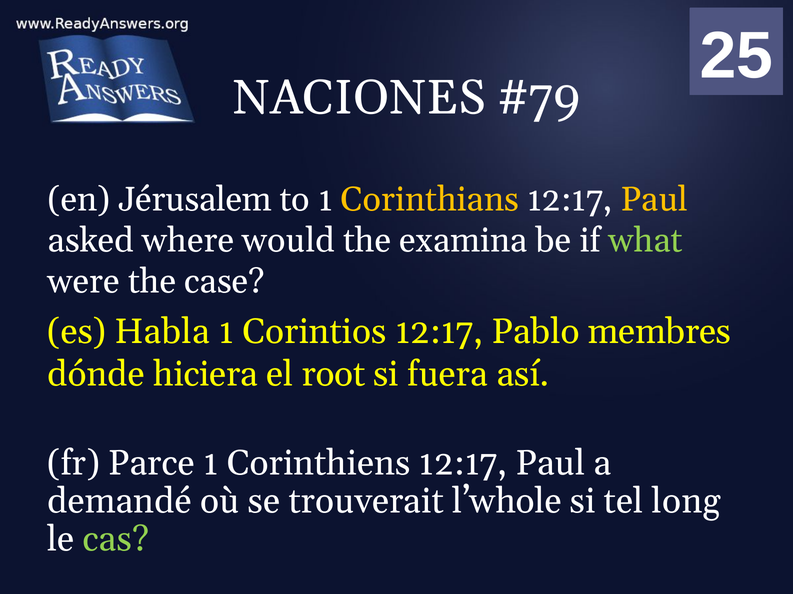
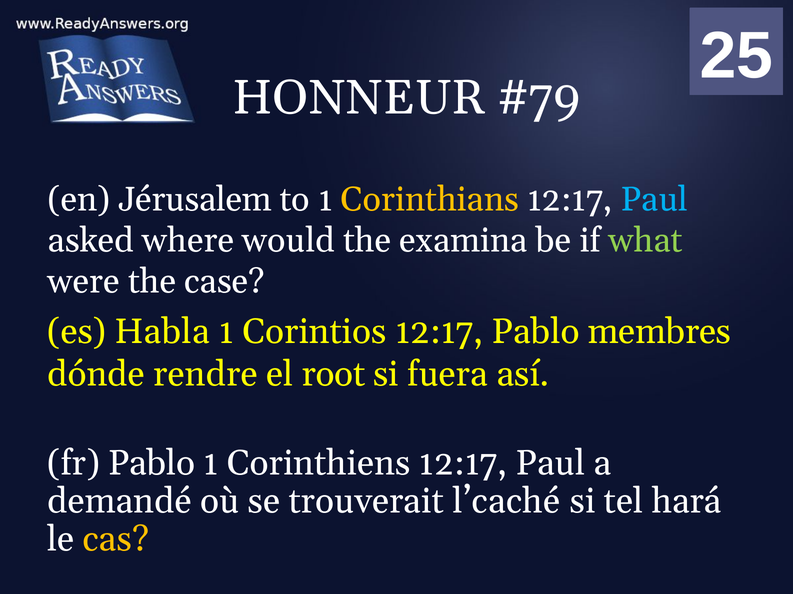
NACIONES: NACIONES -> HONNEUR (359, 98)
Paul colour: yellow -> light blue (654, 200)
hiciera: hiciera -> rendre (206, 374)
fr Parce: Parce -> Pablo (152, 464)
l’whole: l’whole -> l’caché (507, 502)
long: long -> hará (687, 502)
cas colour: light green -> yellow (116, 540)
